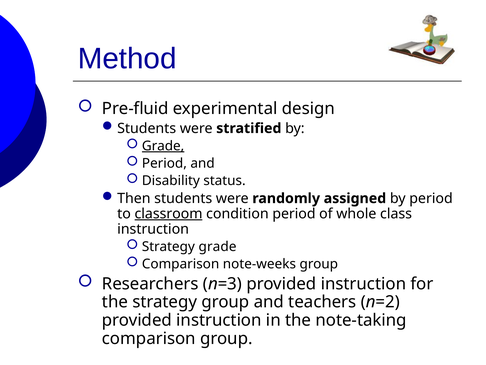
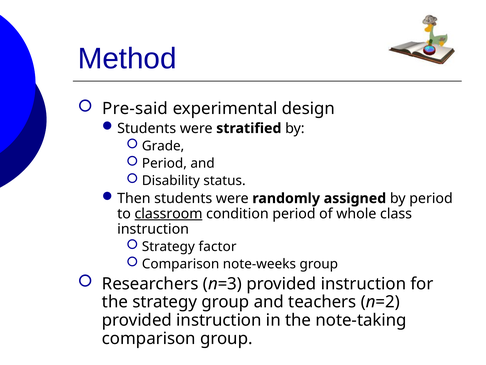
Pre-fluid: Pre-fluid -> Pre-said (135, 109)
Grade underline: present -> none (163, 146)
Strategy grade: grade -> factor (218, 246)
